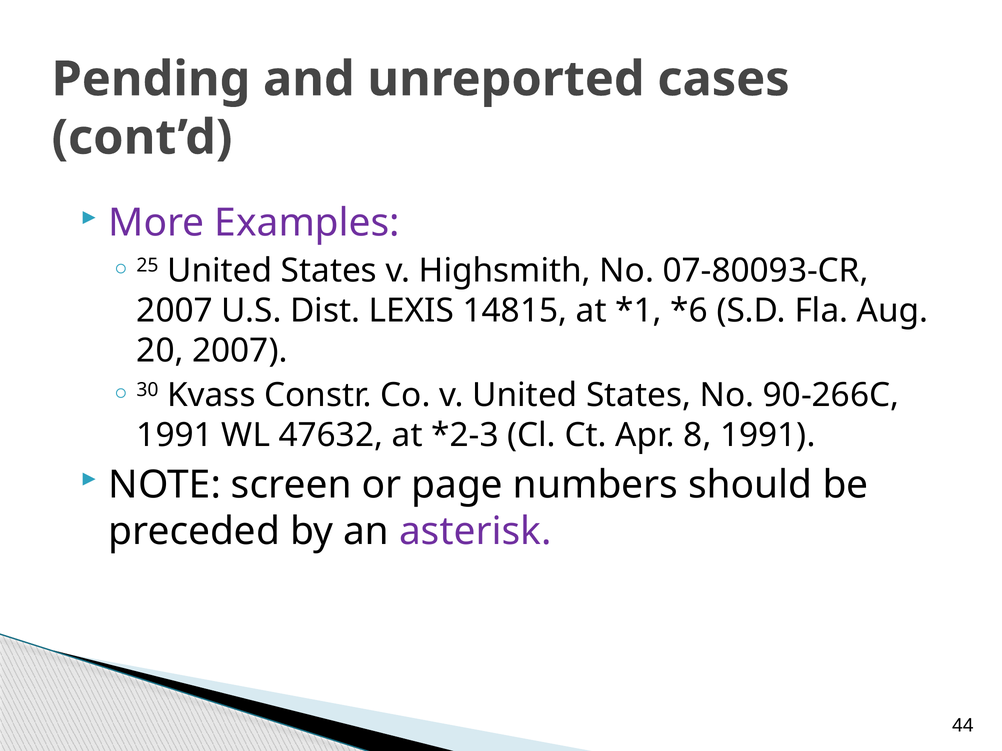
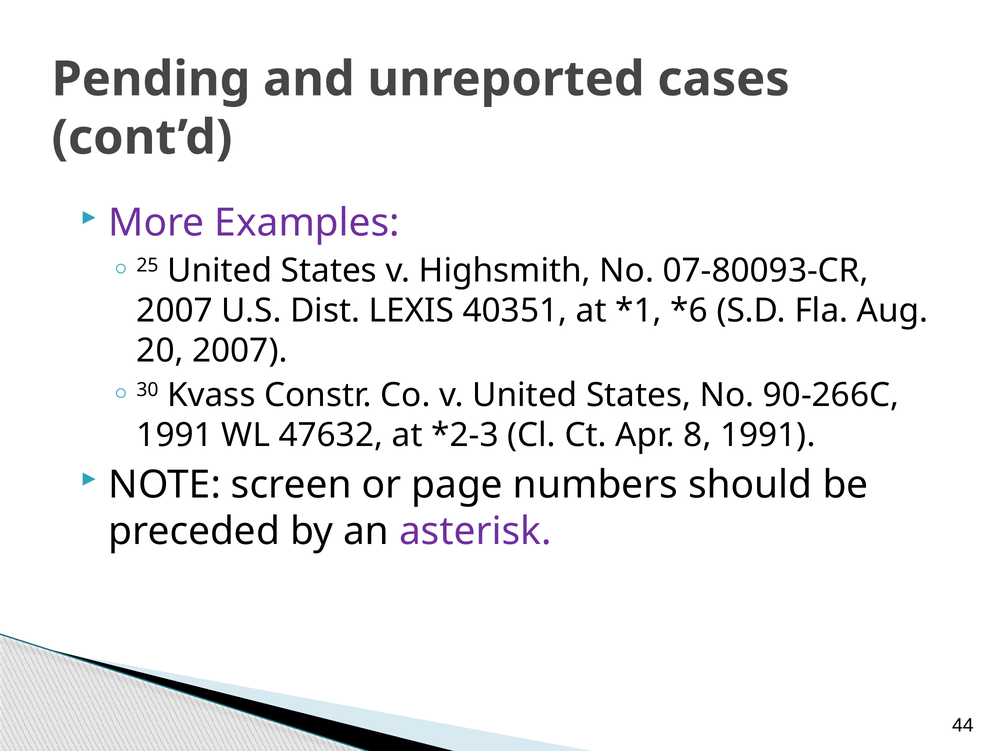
14815: 14815 -> 40351 (515, 311)
